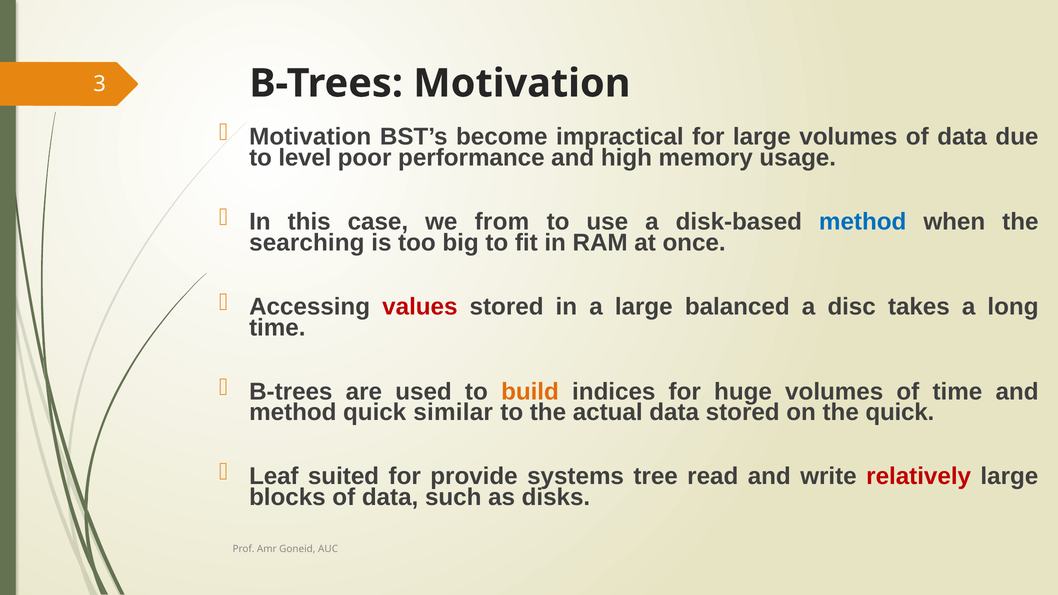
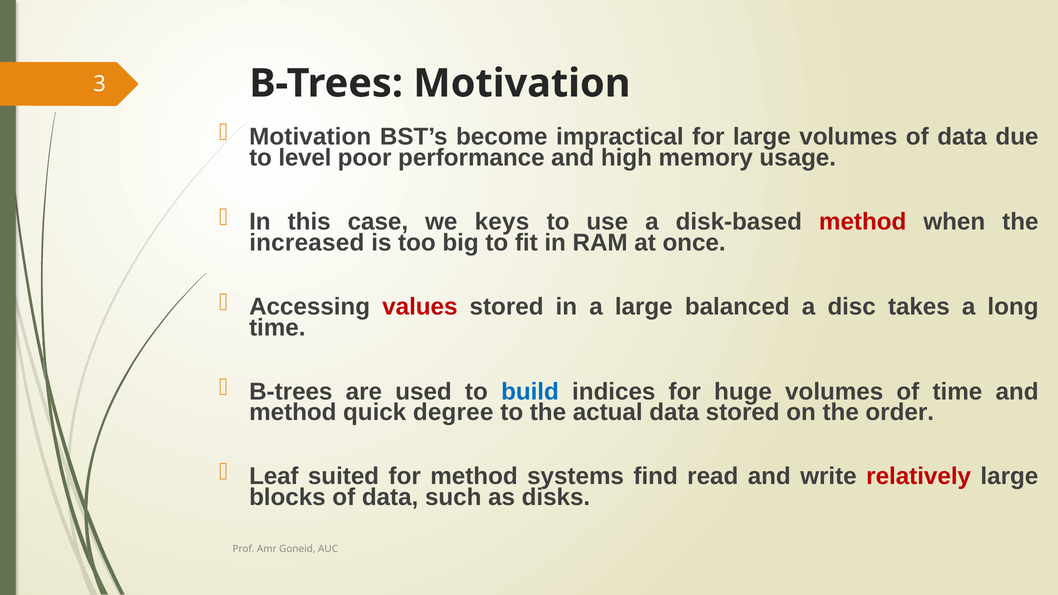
from: from -> keys (502, 222)
method colour: blue -> red (863, 222)
searching: searching -> increased (307, 243)
build colour: orange -> blue (530, 392)
similar: similar -> degree (453, 413)
the quick: quick -> order (900, 413)
for provide: provide -> method (474, 476)
tree: tree -> find (656, 476)
